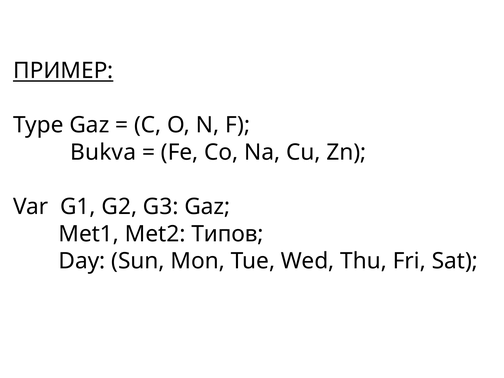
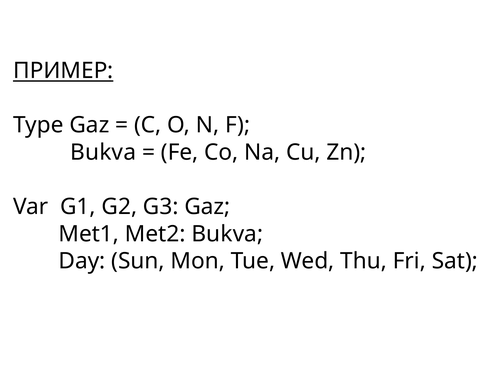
Met2 Типов: Типов -> Bukva (227, 234)
